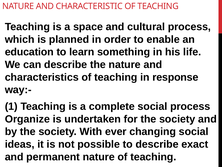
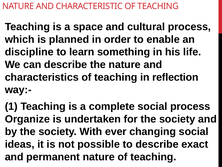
education: education -> discipline (29, 52)
response: response -> reflection (175, 77)
